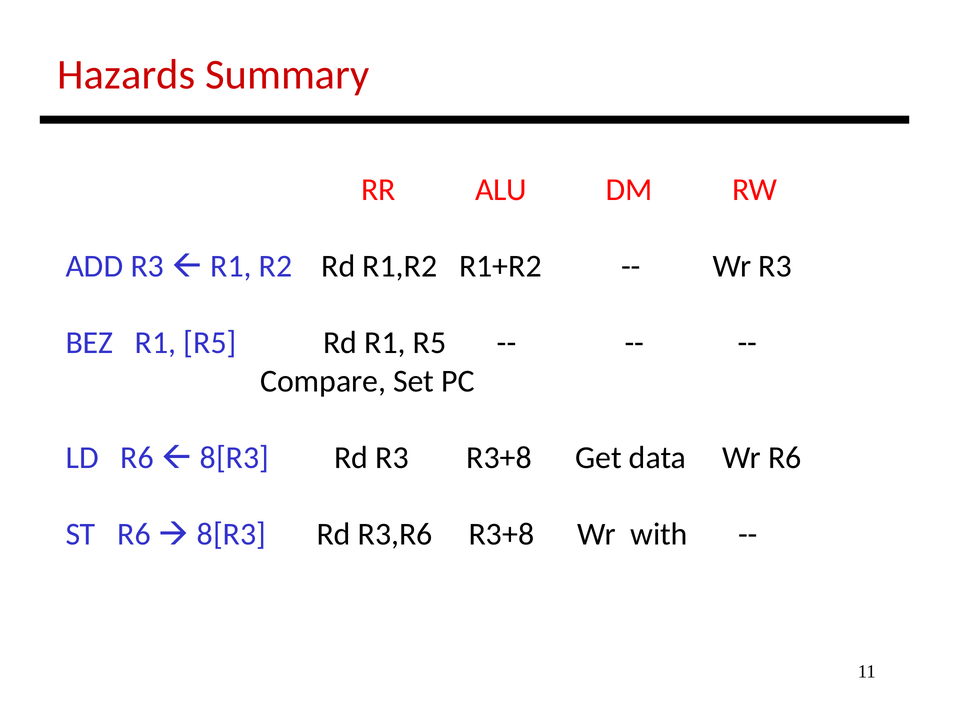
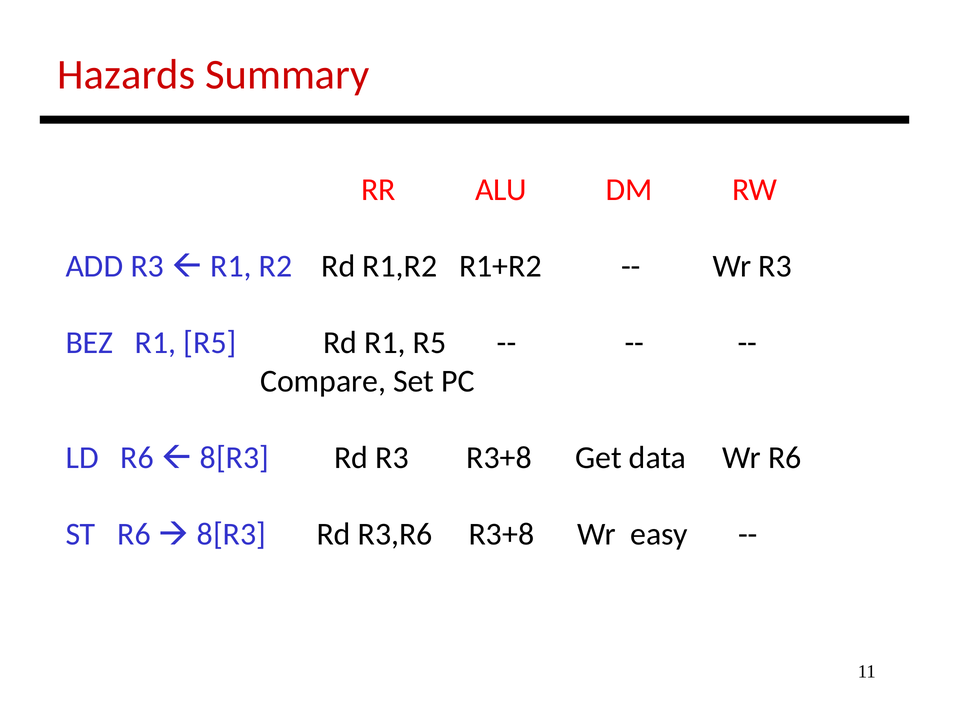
with: with -> easy (659, 534)
